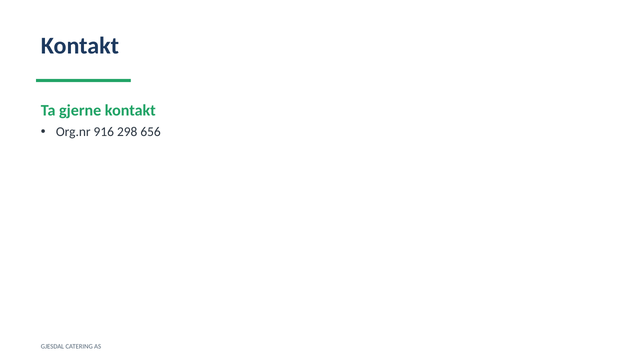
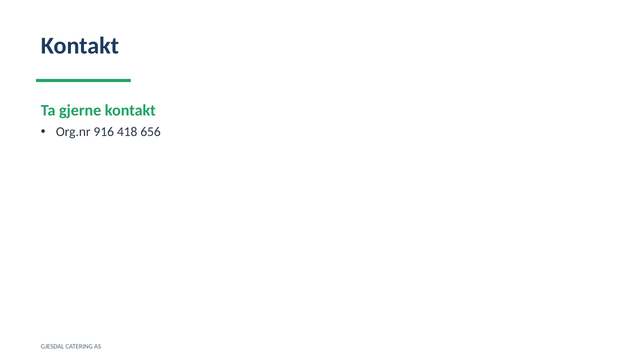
298: 298 -> 418 (127, 132)
